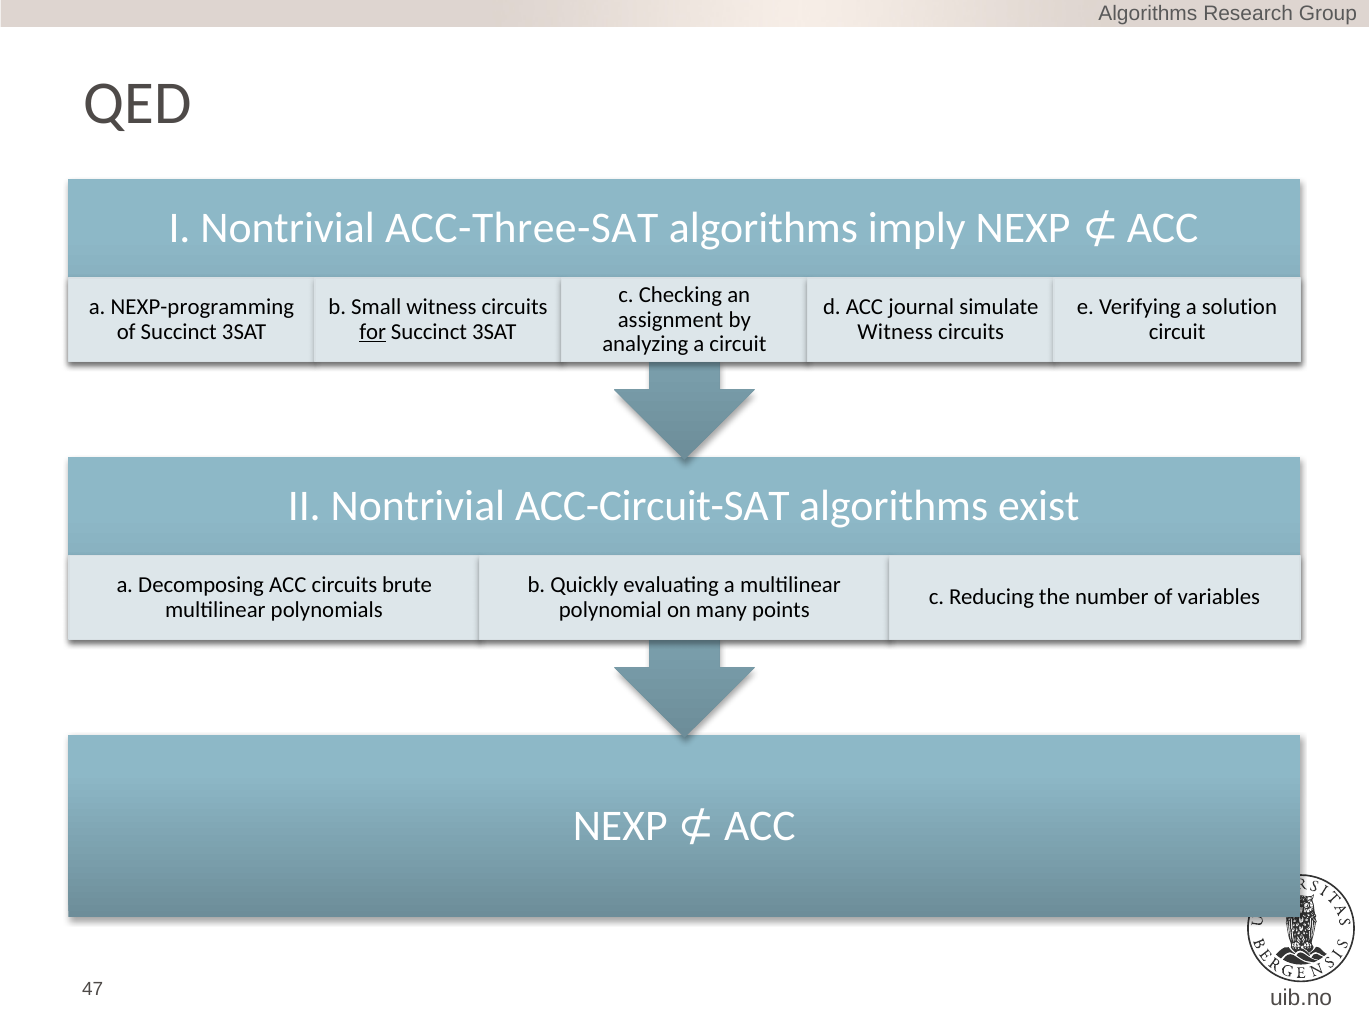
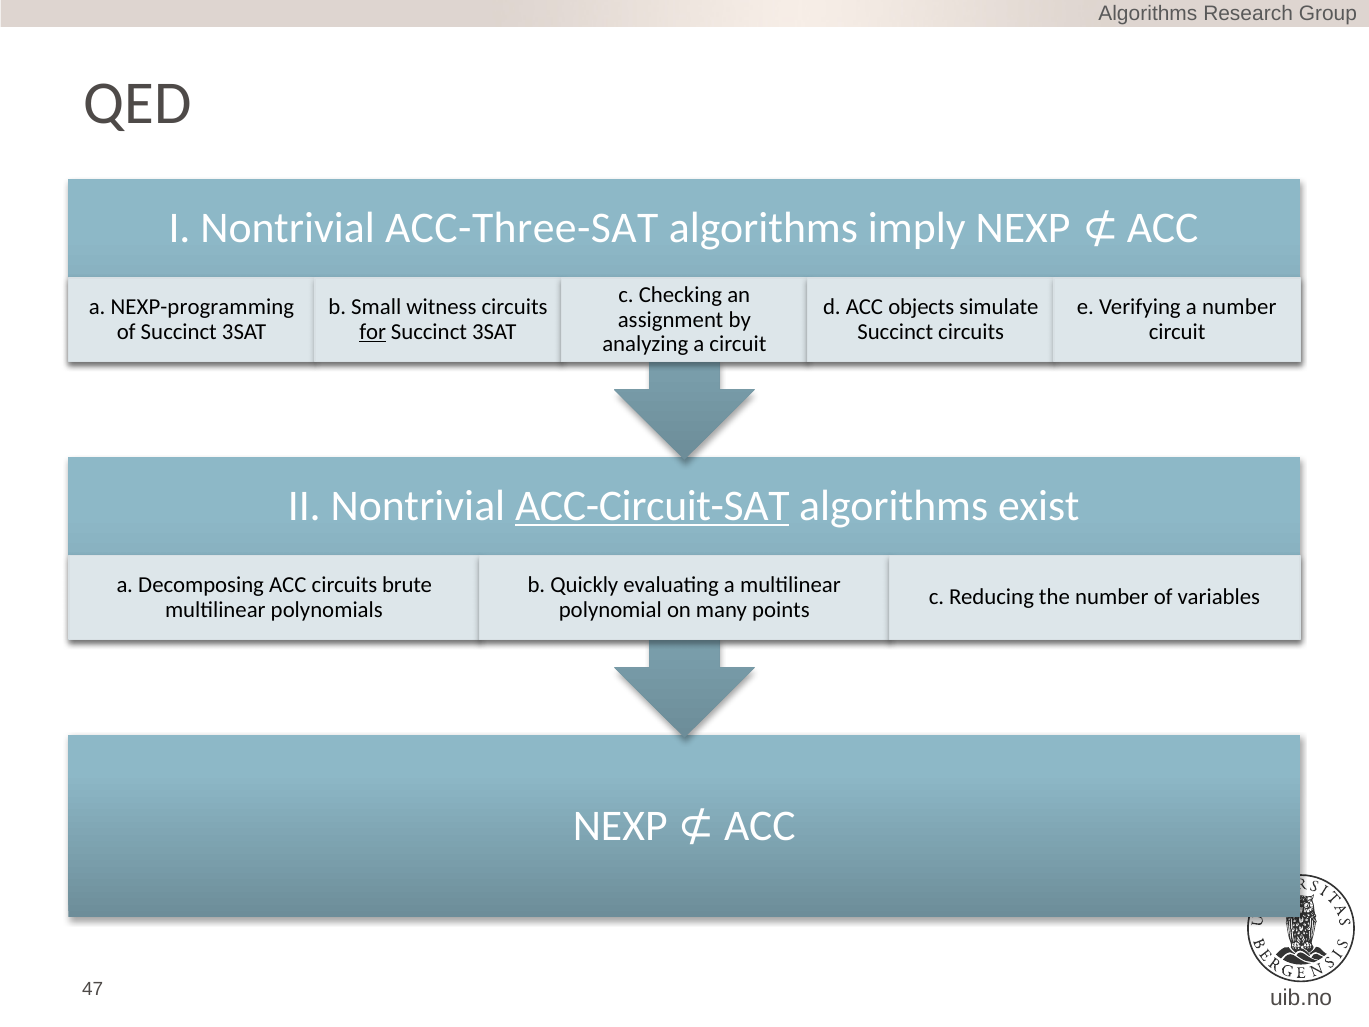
journal: journal -> objects (921, 307)
a solution: solution -> number (1239, 307)
Witness: Witness -> Succinct (895, 332)
ACC-Circuit-SAT underline: none -> present (652, 506)
